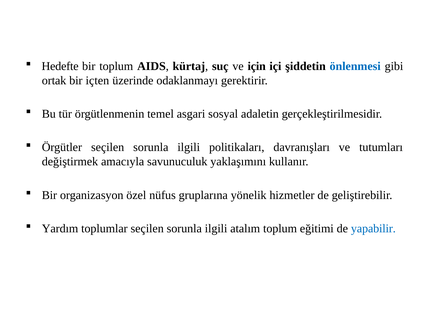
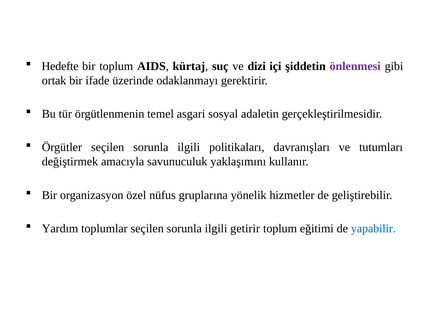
için: için -> dizi (257, 66)
önlenmesi colour: blue -> purple (355, 66)
içten: içten -> ifade (97, 80)
atalım: atalım -> getirir (245, 228)
